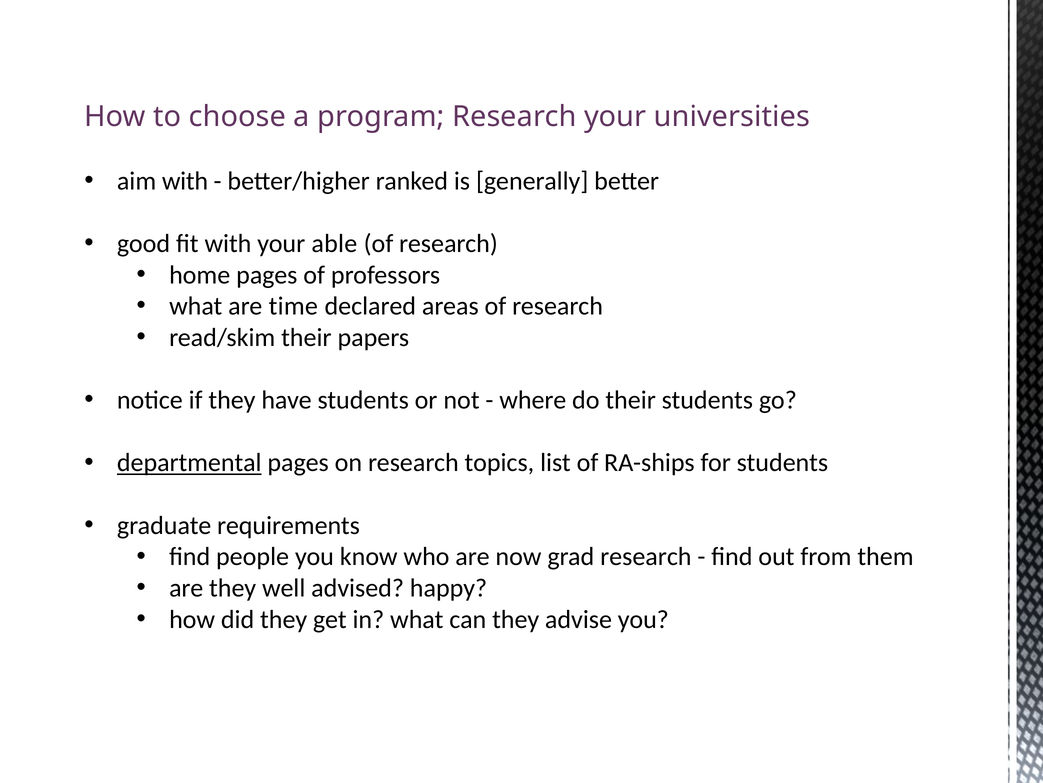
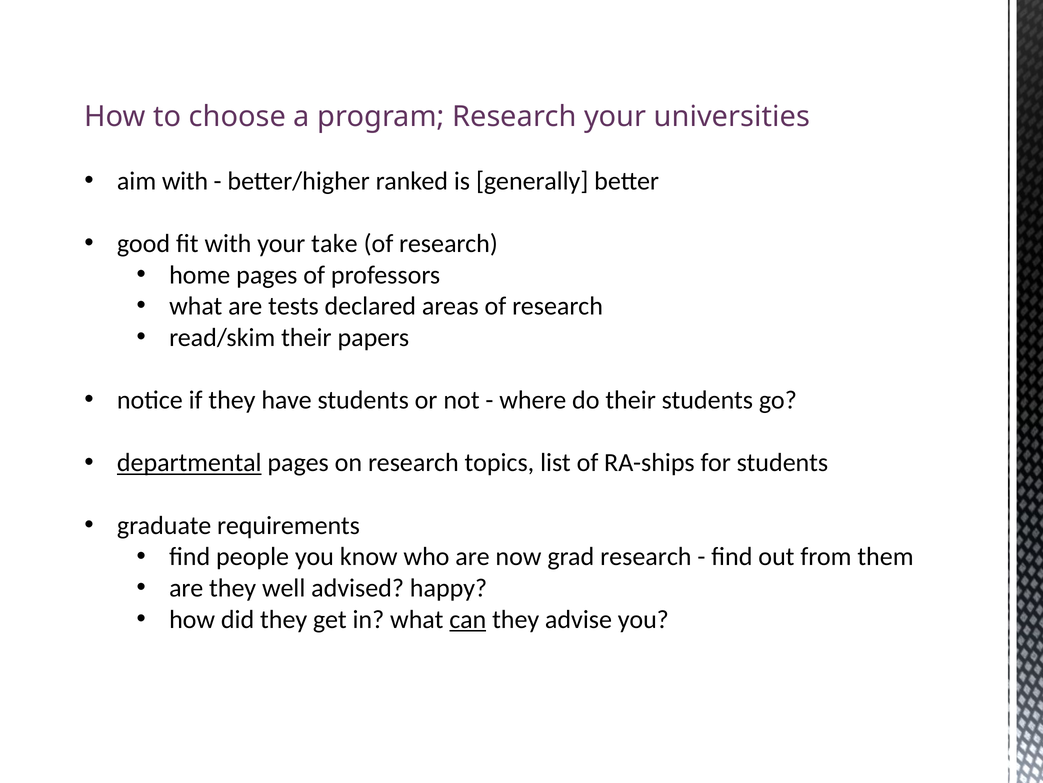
able: able -> take (334, 243)
time: time -> tests (293, 306)
can underline: none -> present (468, 619)
